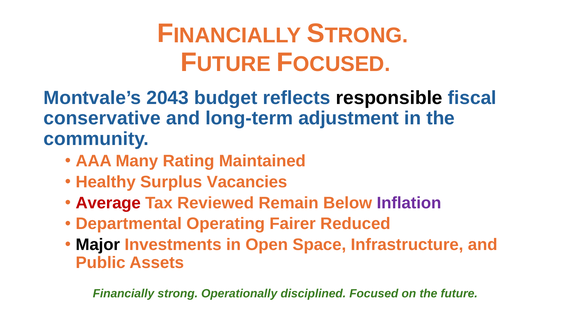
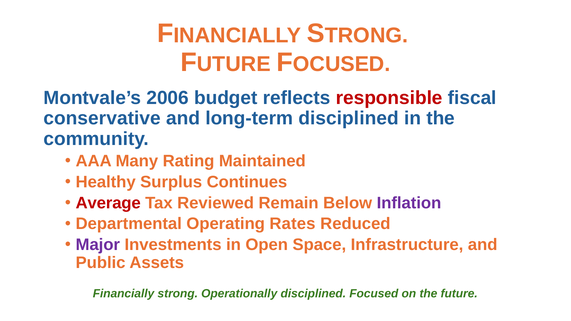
2043: 2043 -> 2006 (168, 98)
responsible colour: black -> red (389, 98)
long-term adjustment: adjustment -> disciplined (349, 118)
Vacancies: Vacancies -> Continues (247, 182)
Fairer: Fairer -> Rates (292, 224)
Major colour: black -> purple (98, 245)
